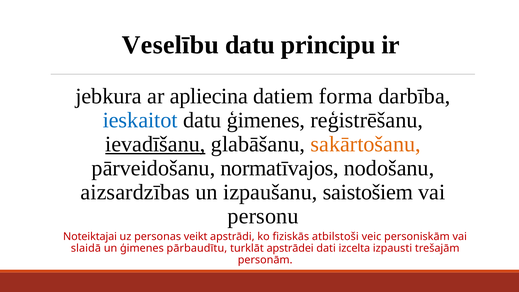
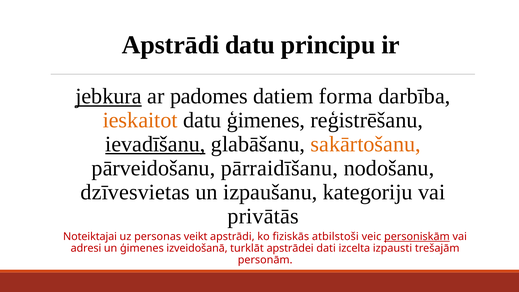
Veselību: Veselību -> Apstrādi (171, 45)
jebkura underline: none -> present (109, 96)
apliecina: apliecina -> padomes (209, 96)
ieskaitot colour: blue -> orange (140, 120)
normatīvajos: normatīvajos -> pārraidīšanu (279, 168)
aizsardzības: aizsardzības -> dzīvesvietas (135, 192)
saistošiem: saistošiem -> kategoriju (368, 192)
personu: personu -> privātās (263, 216)
personiskām underline: none -> present (417, 236)
slaidā: slaidā -> adresi (86, 248)
pārbaudītu: pārbaudītu -> izveidošanā (197, 248)
